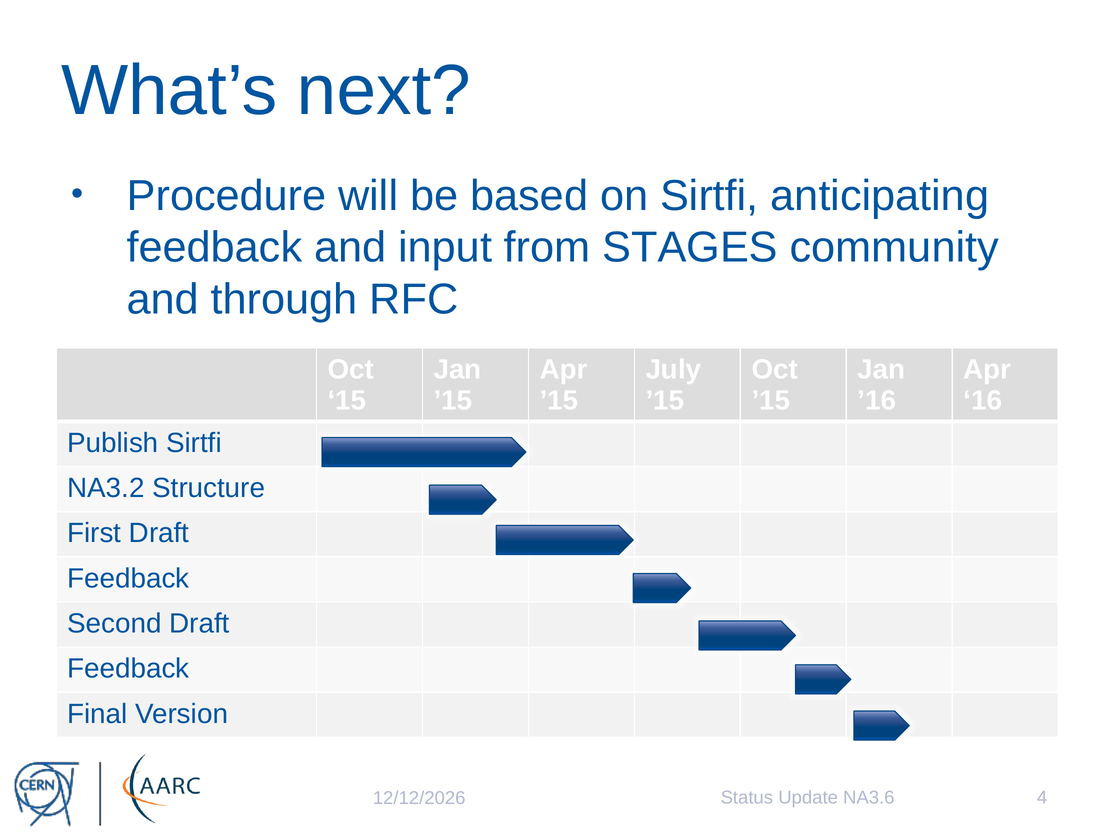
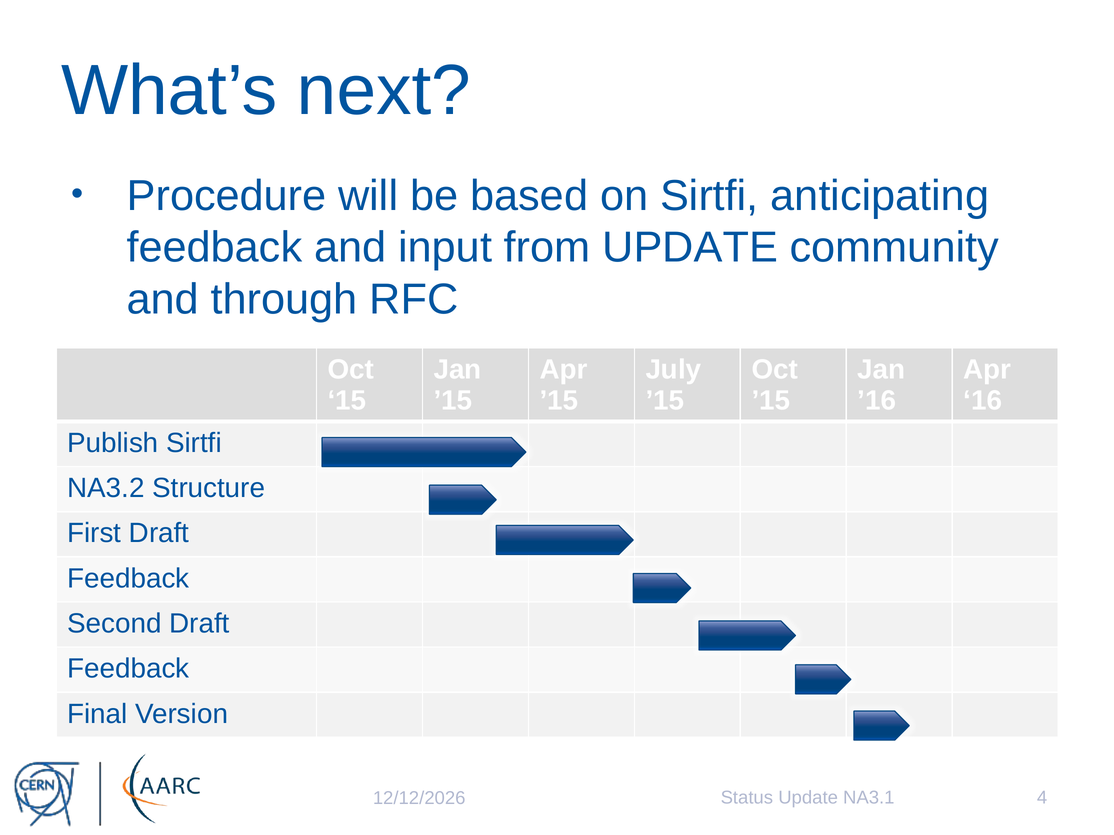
from STAGES: STAGES -> UPDATE (690, 248)
NA3.6: NA3.6 -> NA3.1 (869, 798)
